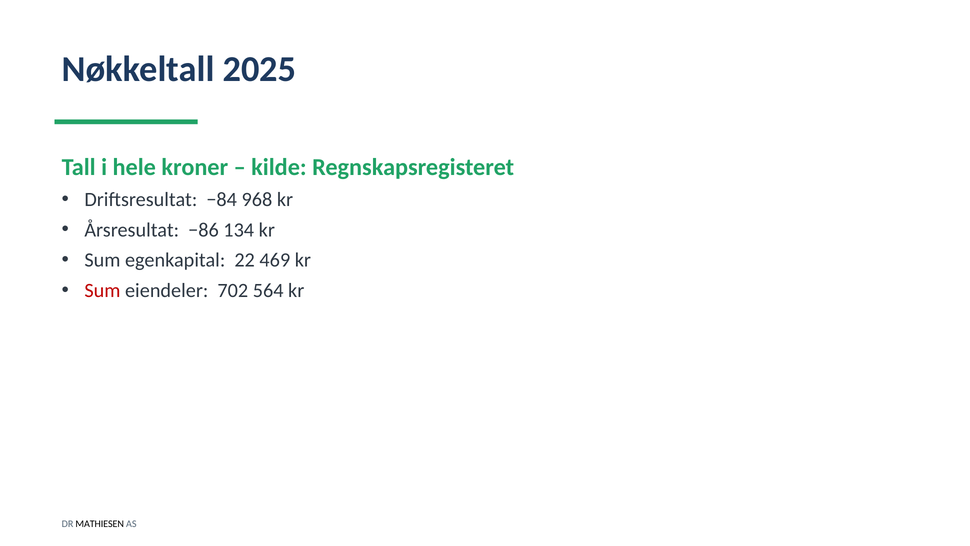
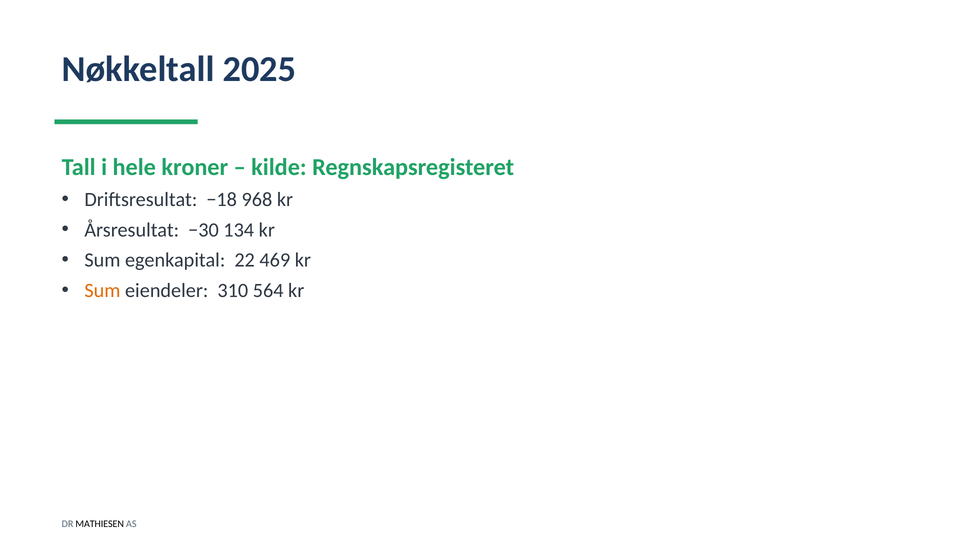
−84: −84 -> −18 (222, 199)
−86: −86 -> −30 (203, 230)
Sum colour: red -> orange (102, 290)
702: 702 -> 310 (233, 290)
